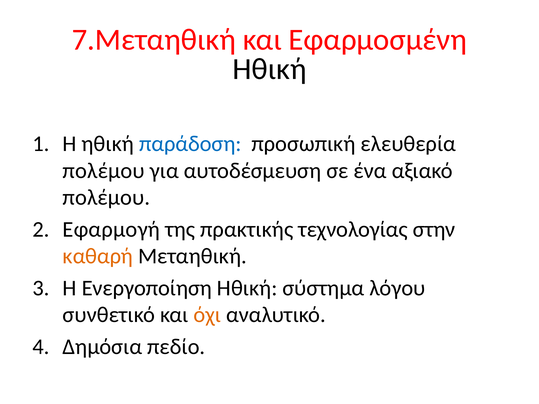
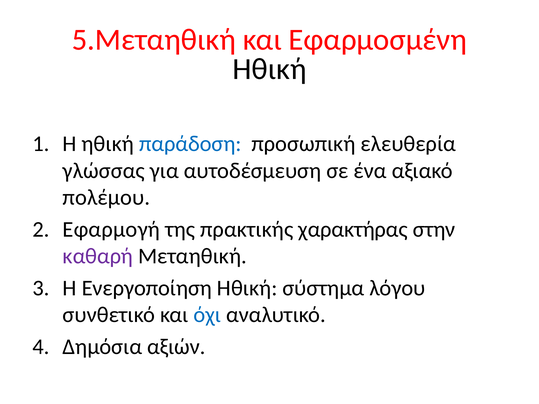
7.Μεταηθική: 7.Μεταηθική -> 5.Μεταηθική (154, 40)
πολέμου: πολέμου -> γλώσσας (104, 171)
τεχνολογίας: τεχνολογίας -> χαρακτήρας (353, 229)
καθαρή colour: orange -> purple (98, 256)
όχι colour: orange -> blue (207, 315)
πεδίο: πεδίο -> αξιών (176, 347)
